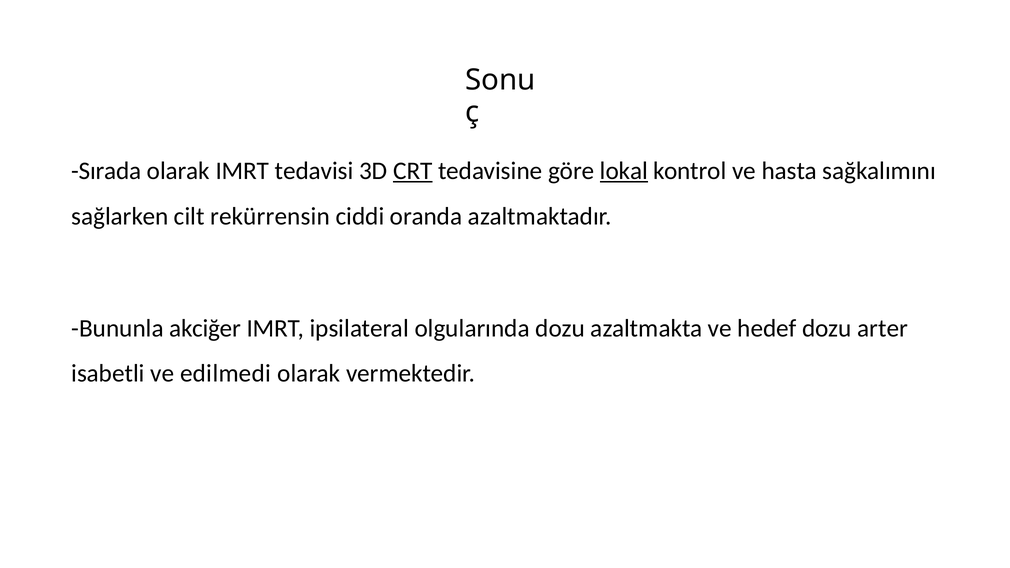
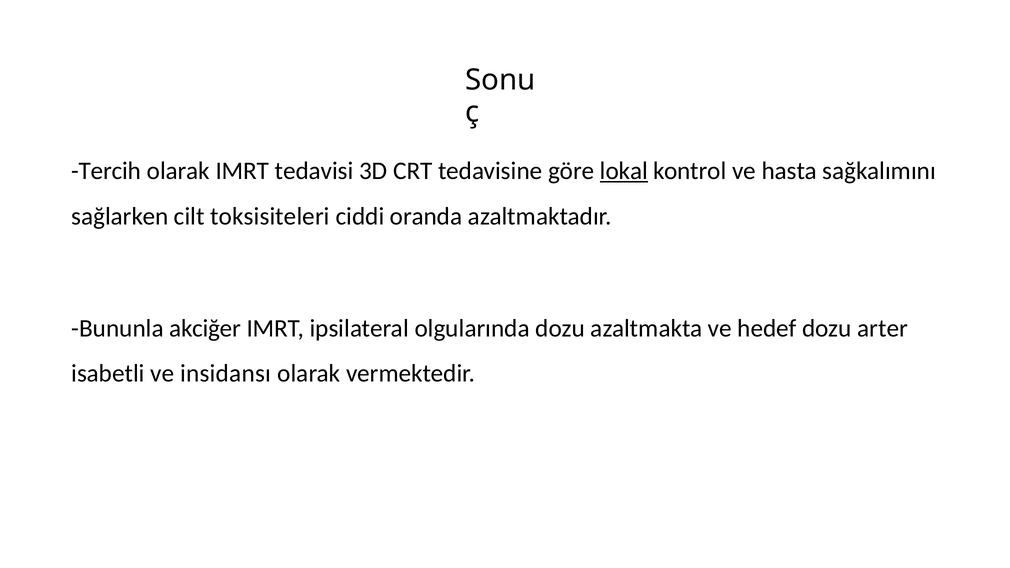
Sırada: Sırada -> Tercih (106, 171)
CRT underline: present -> none (413, 171)
rekürrensin: rekürrensin -> toksisiteleri (270, 216)
edilmedi: edilmedi -> insidansı (226, 374)
